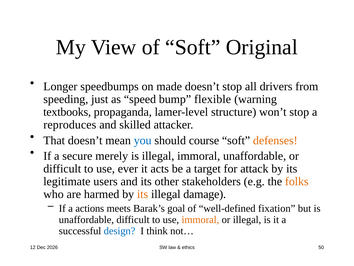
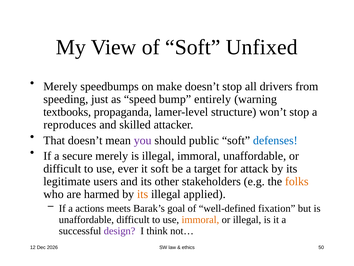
Original: Original -> Unfixed (262, 47)
Longer: Longer -> Merely (60, 86)
made: made -> make (169, 86)
flexible: flexible -> entirely (213, 99)
you colour: blue -> purple (143, 140)
course: course -> public (204, 140)
defenses colour: orange -> blue (275, 140)
it acts: acts -> soft (160, 168)
damage: damage -> applied (205, 194)
design colour: blue -> purple (120, 230)
